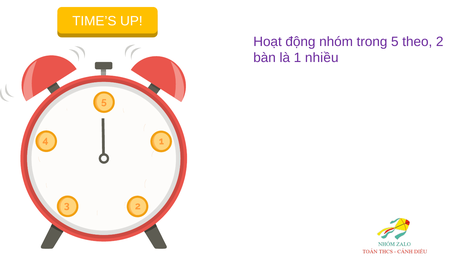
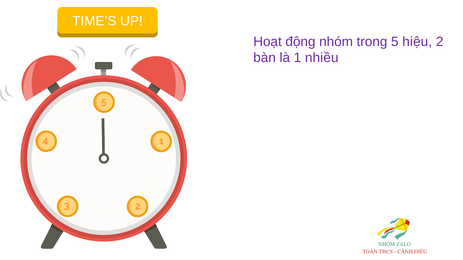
theo: theo -> hiệu (417, 42)
